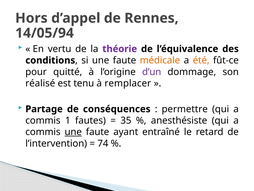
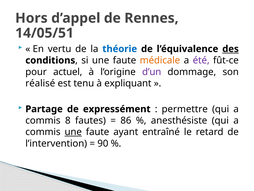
14/05/94: 14/05/94 -> 14/05/51 (45, 33)
théorie colour: purple -> blue (120, 49)
des underline: none -> present (231, 49)
été colour: orange -> purple (201, 60)
quitté: quitté -> actuel (68, 72)
remplacer: remplacer -> expliquant (128, 83)
conséquences: conséquences -> expressément (117, 109)
1: 1 -> 8 (68, 120)
35: 35 -> 86 (126, 120)
74: 74 -> 90 (103, 143)
